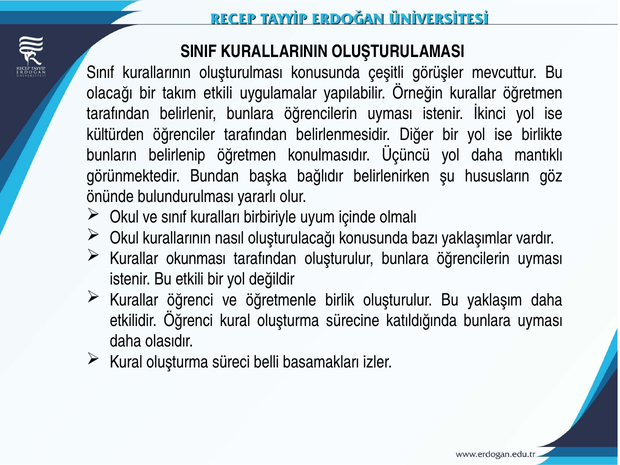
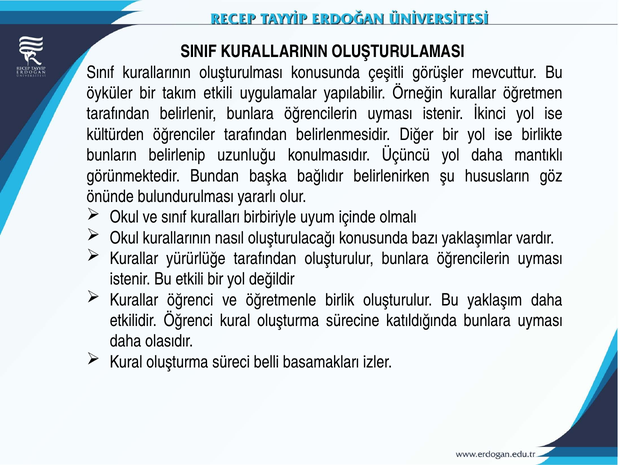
olacağı: olacağı -> öyküler (110, 93)
belirlenip öğretmen: öğretmen -> uzunluğu (247, 155)
okunması: okunması -> yürürlüğe (196, 259)
